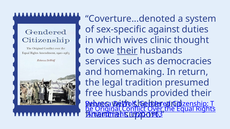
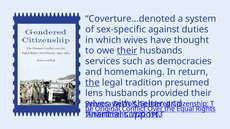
clinic: clinic -> have (161, 40)
the underline: none -> present (92, 83)
free: free -> lens (94, 93)
